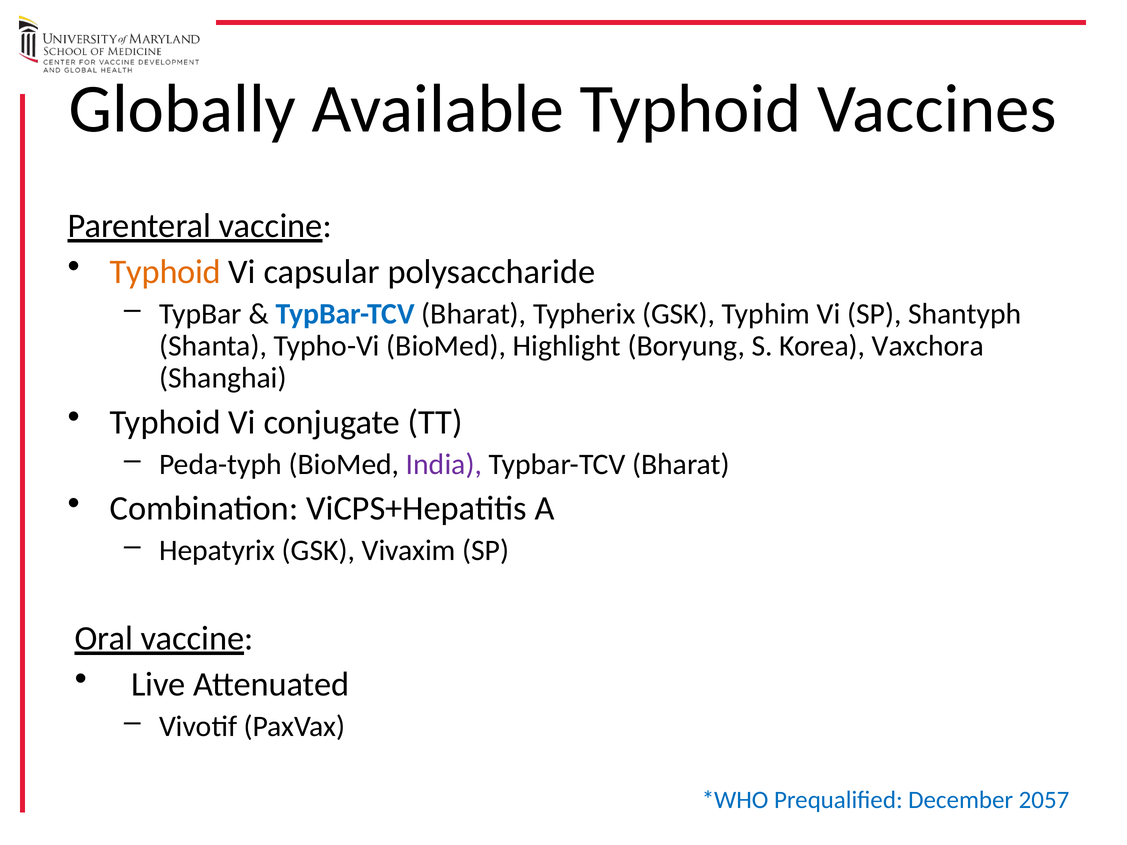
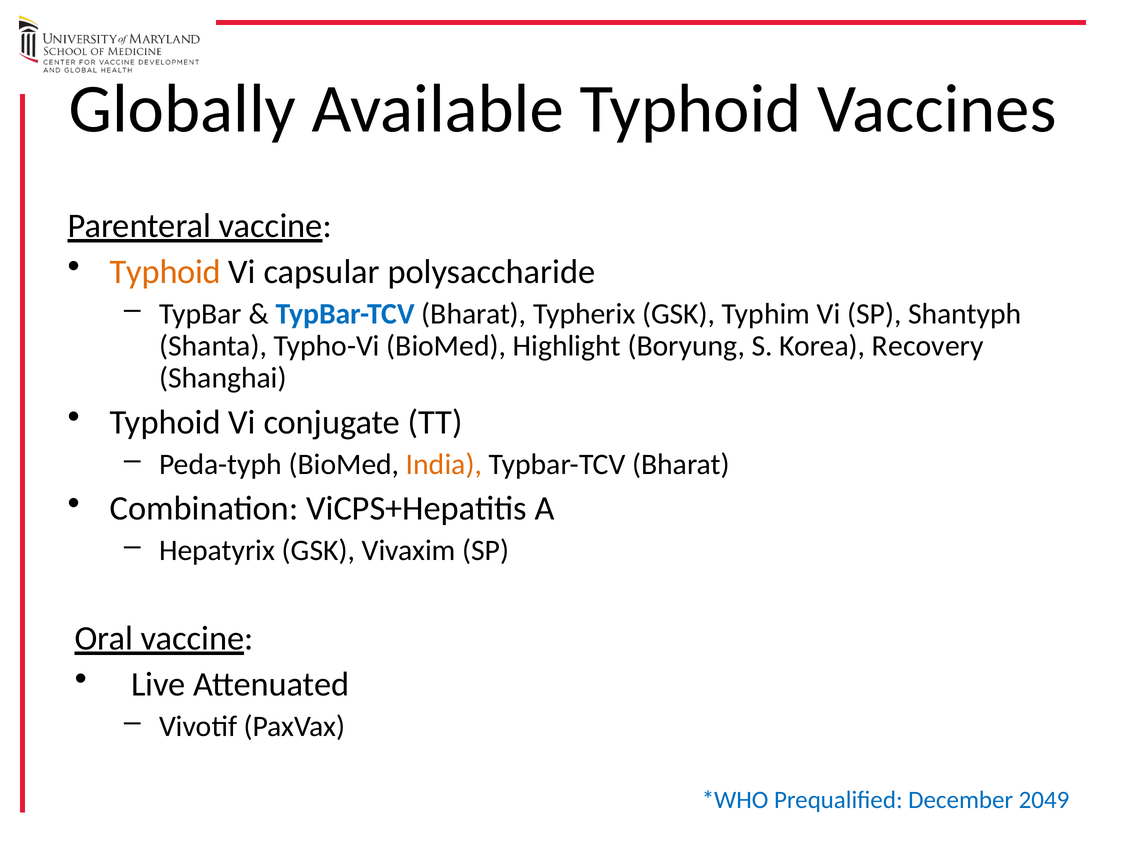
Vaxchora: Vaxchora -> Recovery (928, 346)
India colour: purple -> orange (444, 465)
2057: 2057 -> 2049 (1044, 800)
